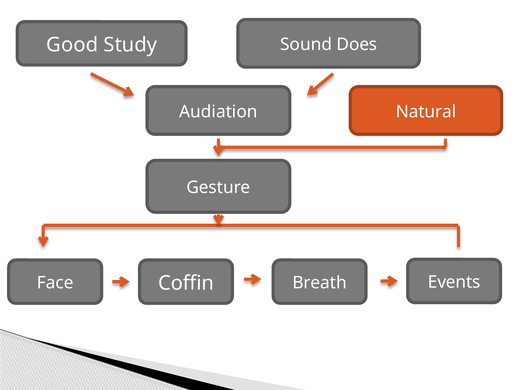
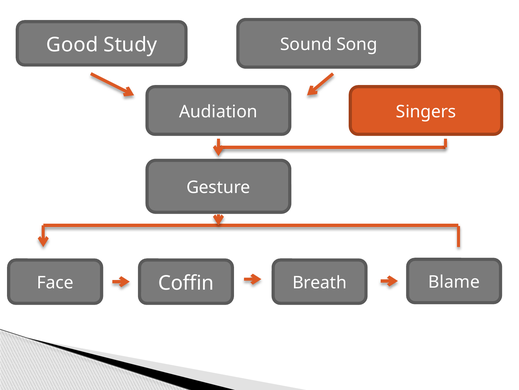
Does: Does -> Song (357, 44)
Natural: Natural -> Singers (426, 111)
Events: Events -> Blame (454, 282)
